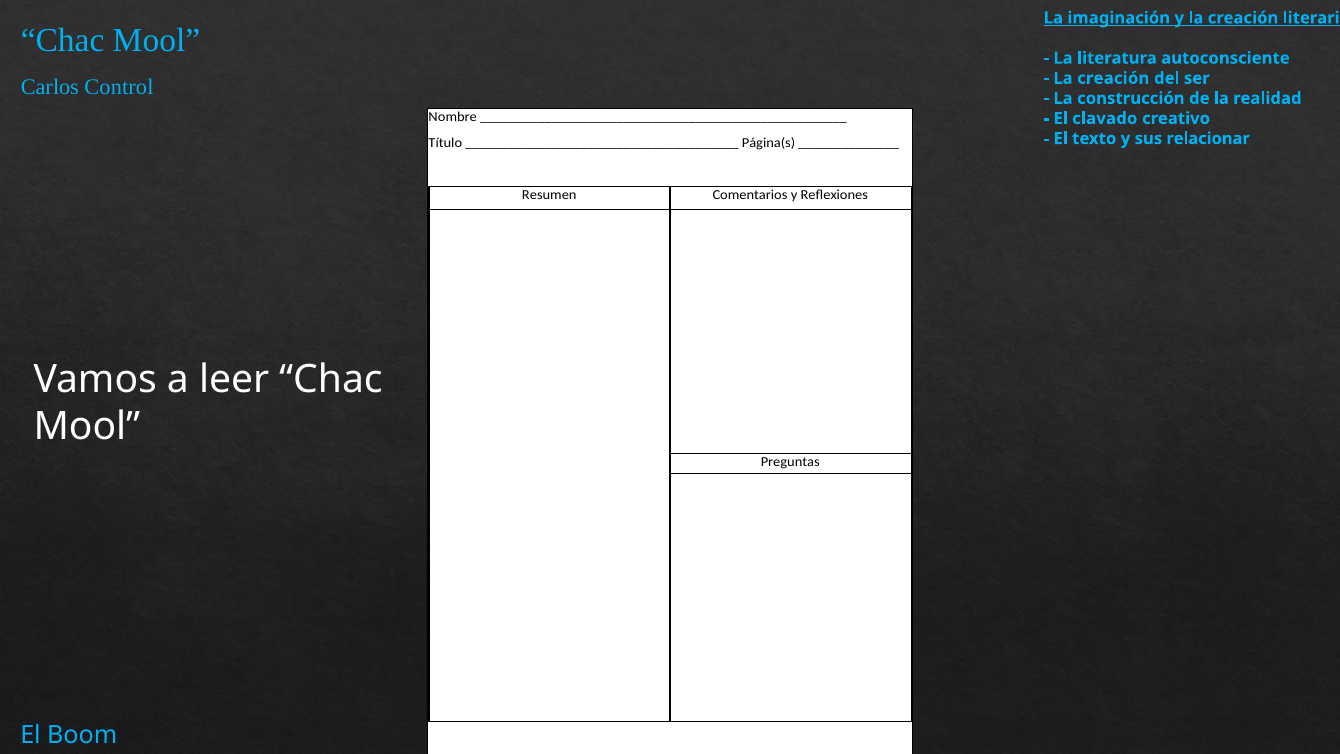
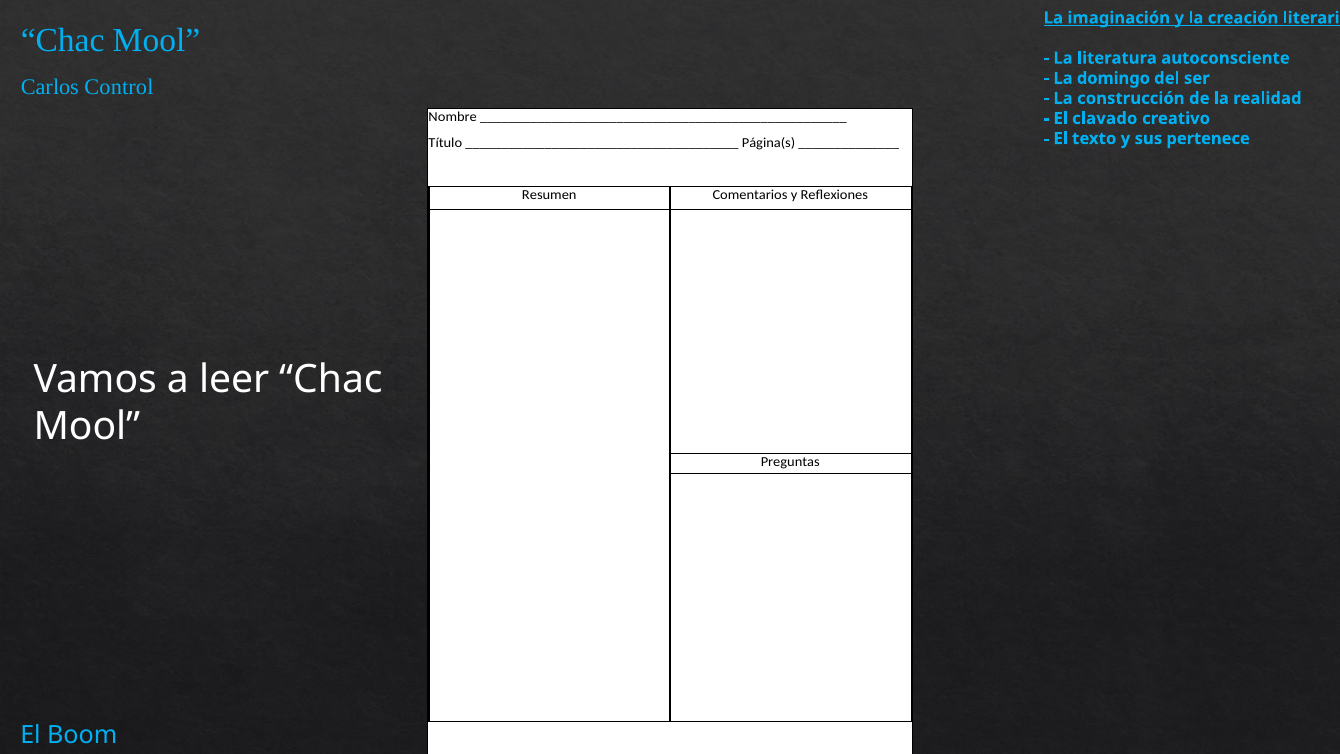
creación: creación -> domingo (1113, 78)
relacionar: relacionar -> pertenece (1208, 138)
